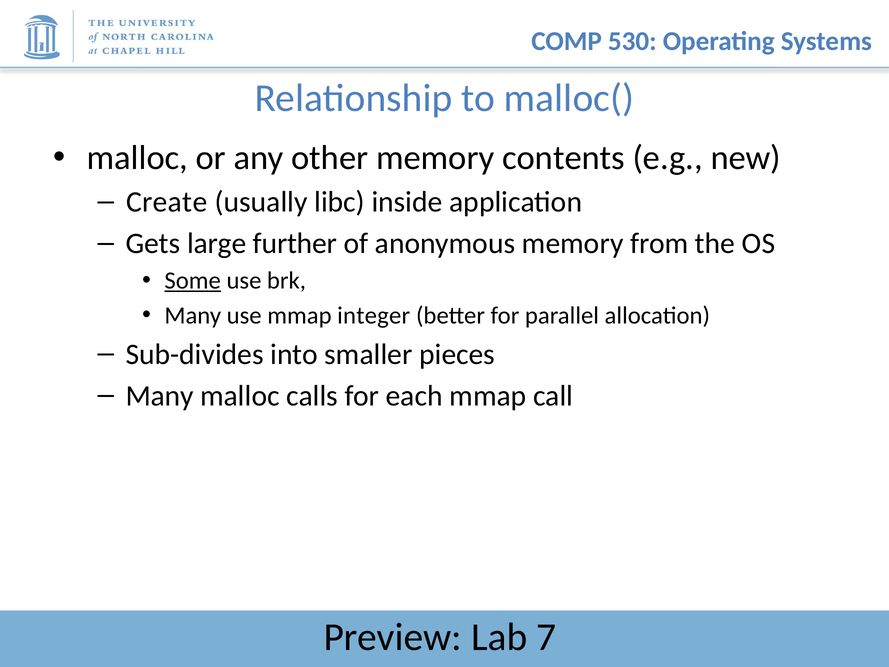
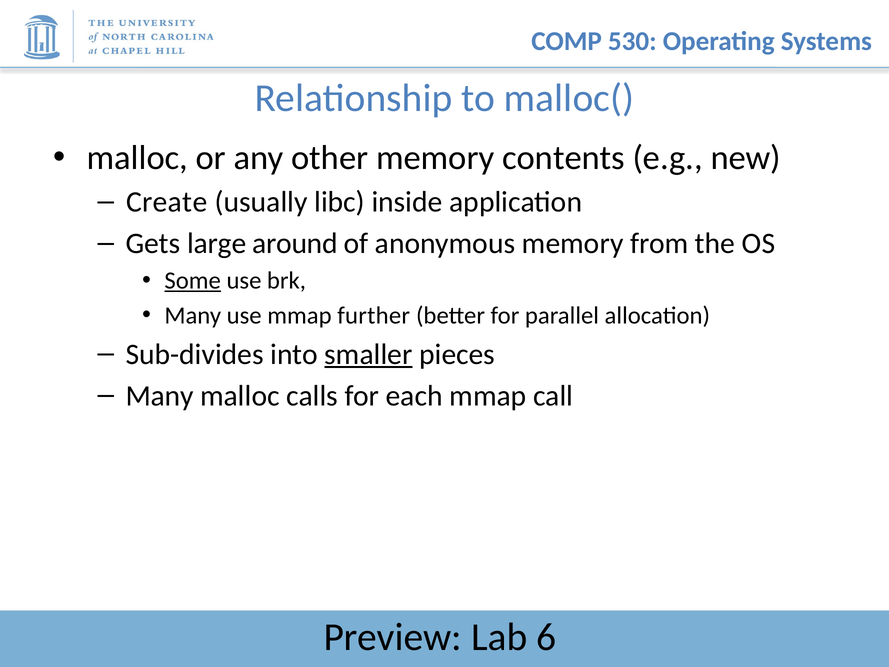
further: further -> around (295, 244)
integer: integer -> further (374, 315)
smaller underline: none -> present (368, 354)
7: 7 -> 6 (546, 637)
